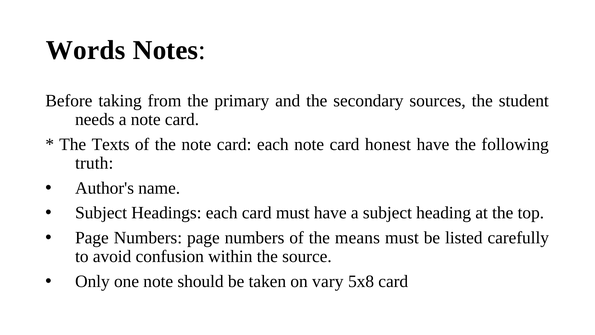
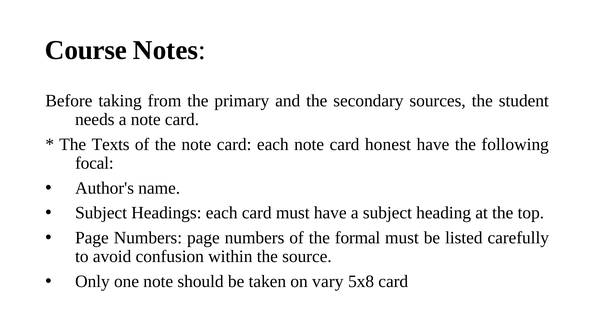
Words: Words -> Course (86, 50)
truth: truth -> focal (94, 163)
means: means -> formal (358, 238)
